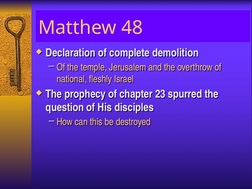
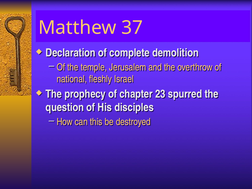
48: 48 -> 37 (132, 28)
